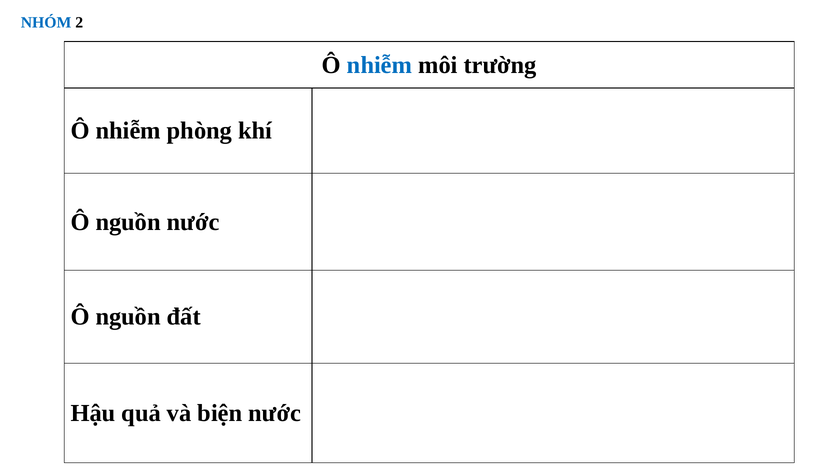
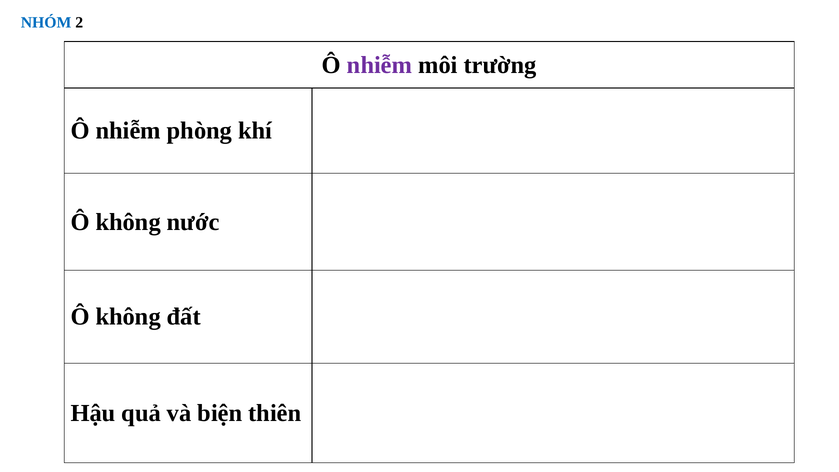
nhiễm colour: blue -> purple (380, 65)
nguồn: nguồn -> không (128, 222)
nguồn: nguồn -> không (128, 317)
biện nước: nước -> thiên (275, 413)
